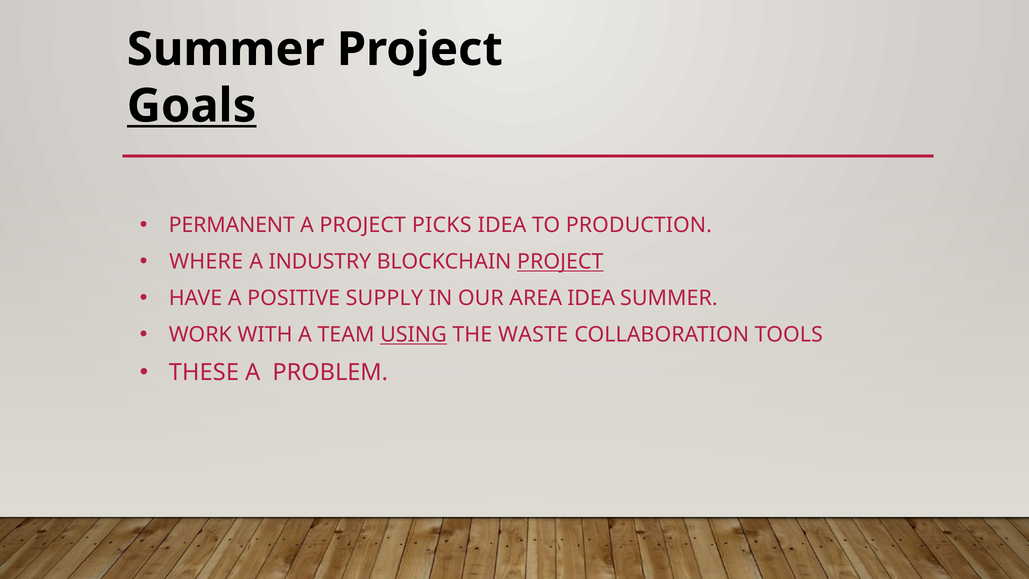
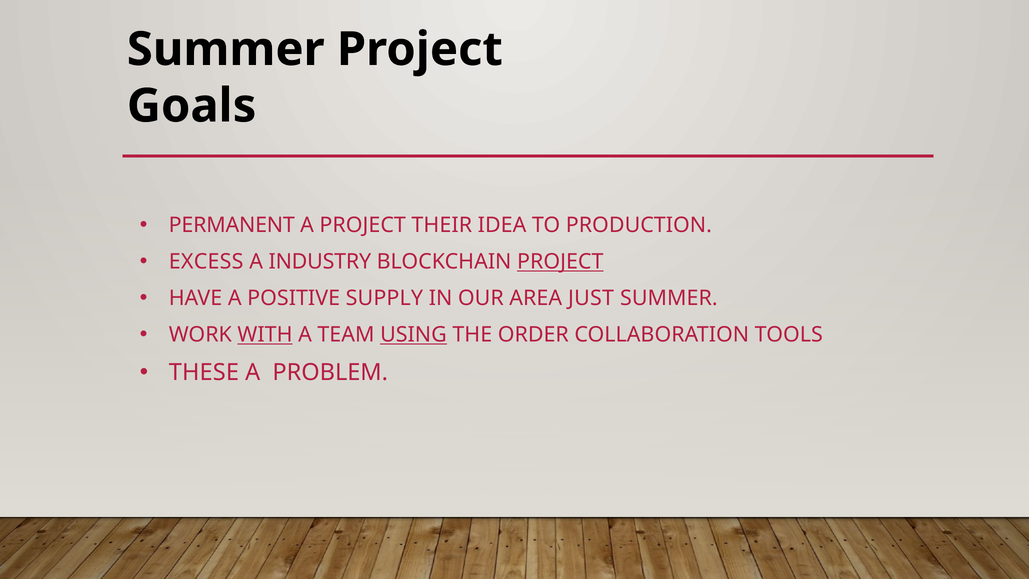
Goals underline: present -> none (192, 106)
PICKS: PICKS -> THEIR (442, 225)
WHERE: WHERE -> EXCESS (206, 262)
AREA IDEA: IDEA -> JUST (591, 298)
WITH underline: none -> present (265, 335)
WASTE: WASTE -> ORDER (533, 335)
